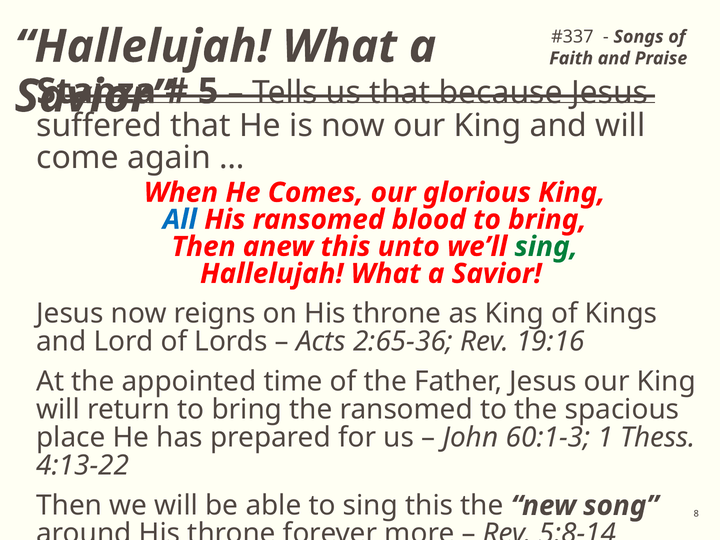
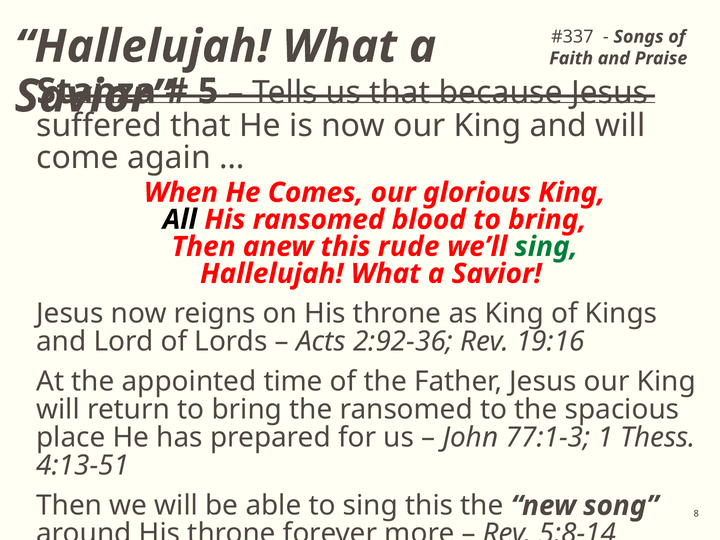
All colour: blue -> black (180, 220)
unto: unto -> rude (409, 247)
2:65-36: 2:65-36 -> 2:92-36 (403, 342)
60:1-3: 60:1-3 -> 77:1-3 (548, 438)
4:13-22: 4:13-22 -> 4:13-51 (83, 466)
